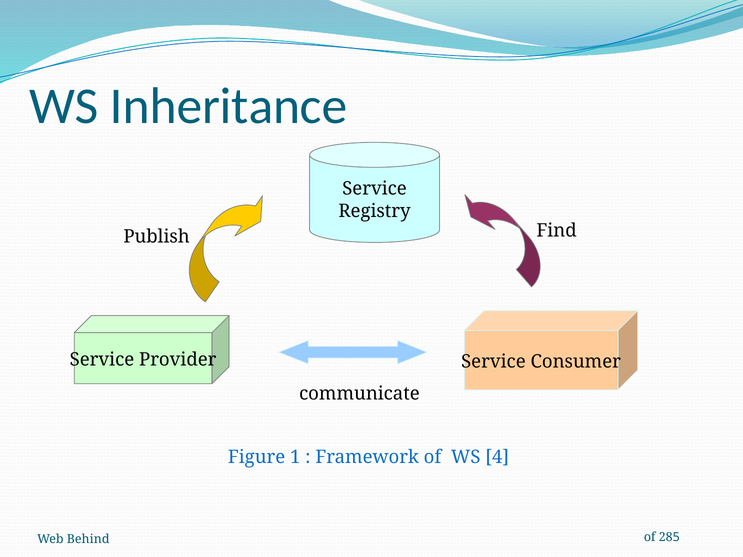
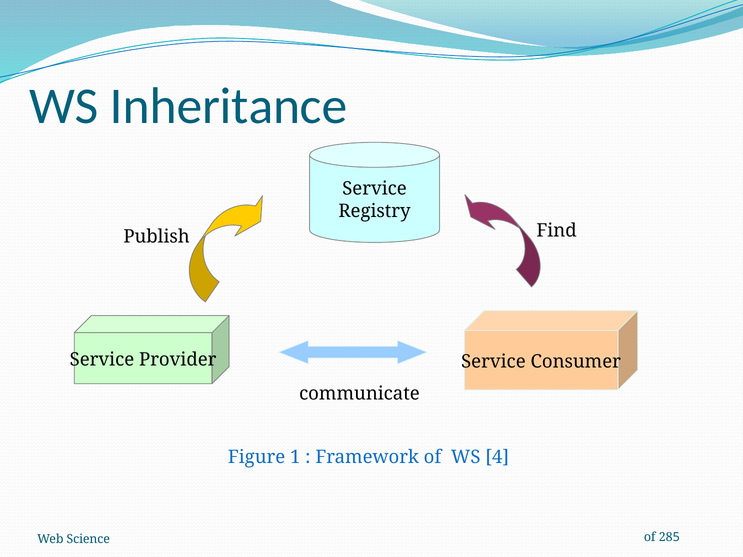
Behind: Behind -> Science (88, 540)
